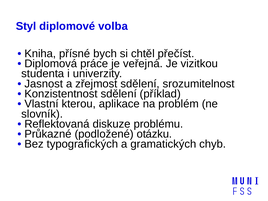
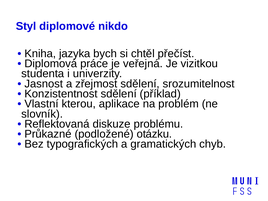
volba: volba -> nikdo (113, 26)
přísné: přísné -> jazyka (75, 54)
